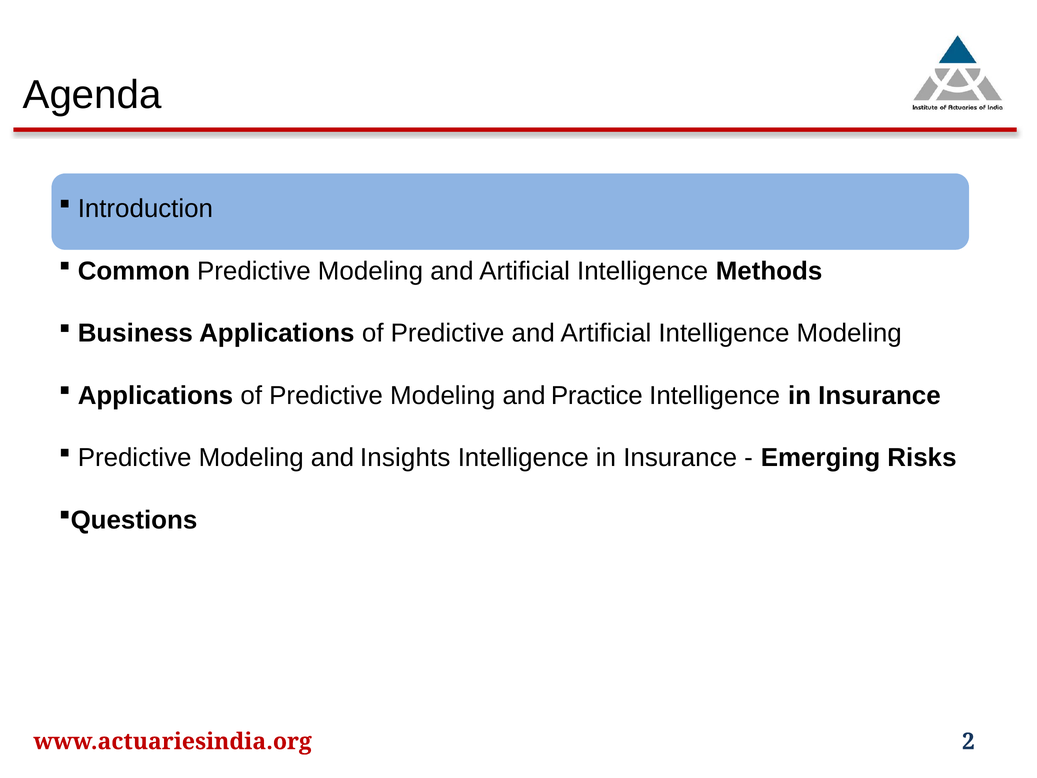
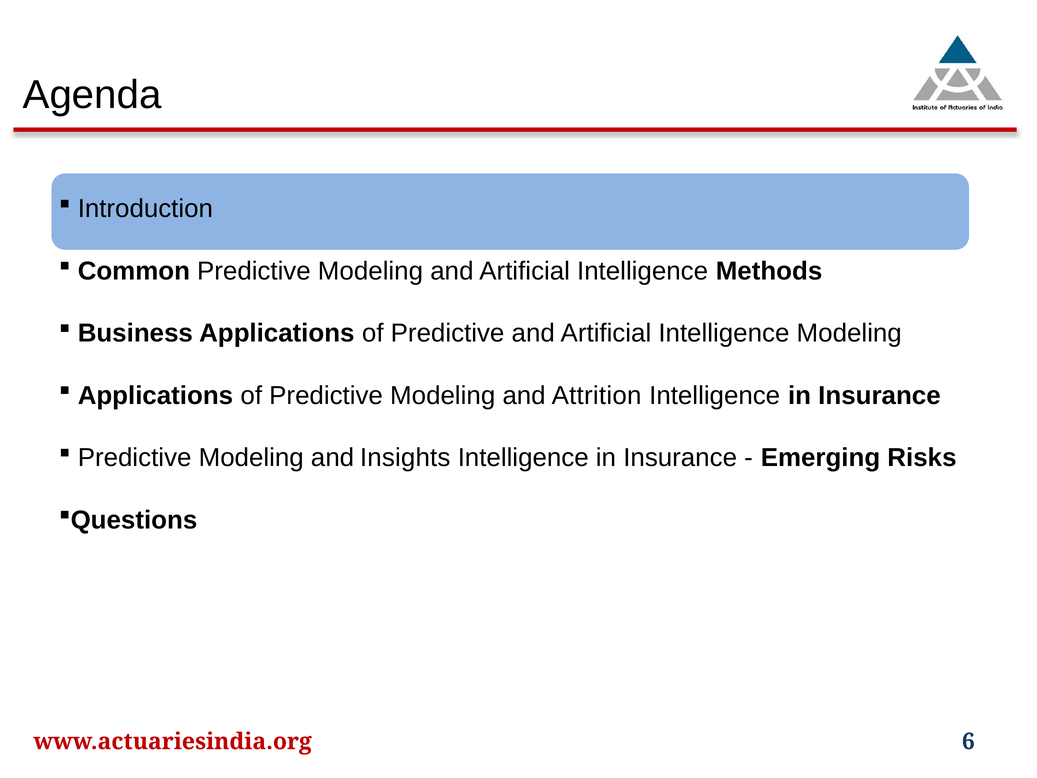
Practice: Practice -> Attrition (597, 395)
2: 2 -> 6 (968, 741)
